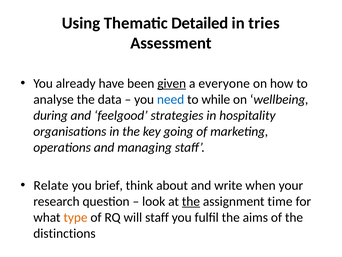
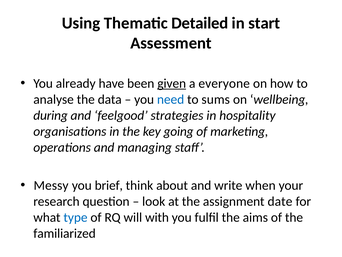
tries: tries -> start (264, 23)
while: while -> sums (216, 99)
Relate: Relate -> Messy (51, 185)
the underline: present -> none (191, 201)
time: time -> date (280, 201)
type colour: orange -> blue (76, 217)
will staff: staff -> with (157, 217)
distinctions: distinctions -> familiarized (65, 233)
